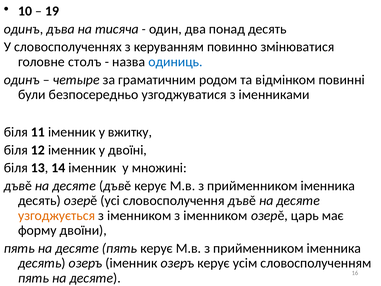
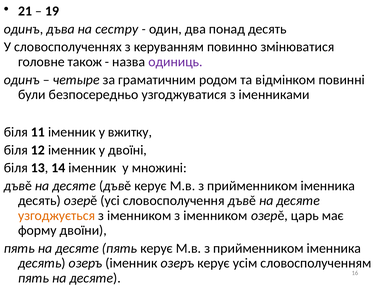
10: 10 -> 21 (25, 11)
тисяча: тисяча -> сестру (117, 29)
столъ: столъ -> також (85, 62)
одиниць colour: blue -> purple (175, 62)
